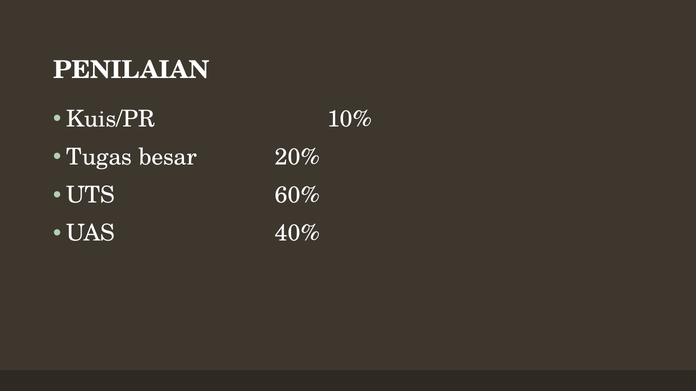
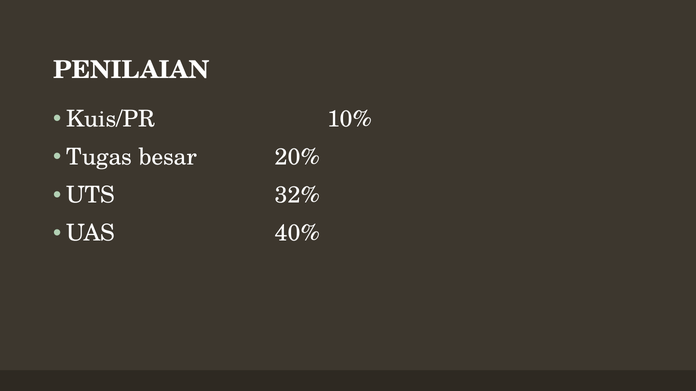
60%: 60% -> 32% (297, 195)
